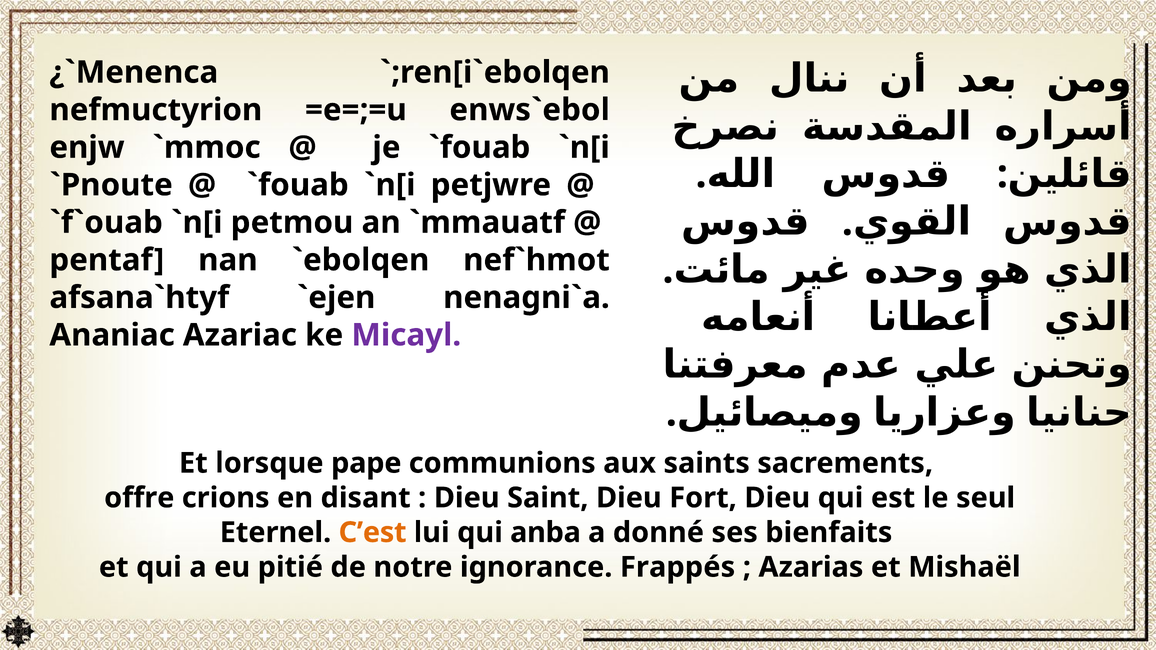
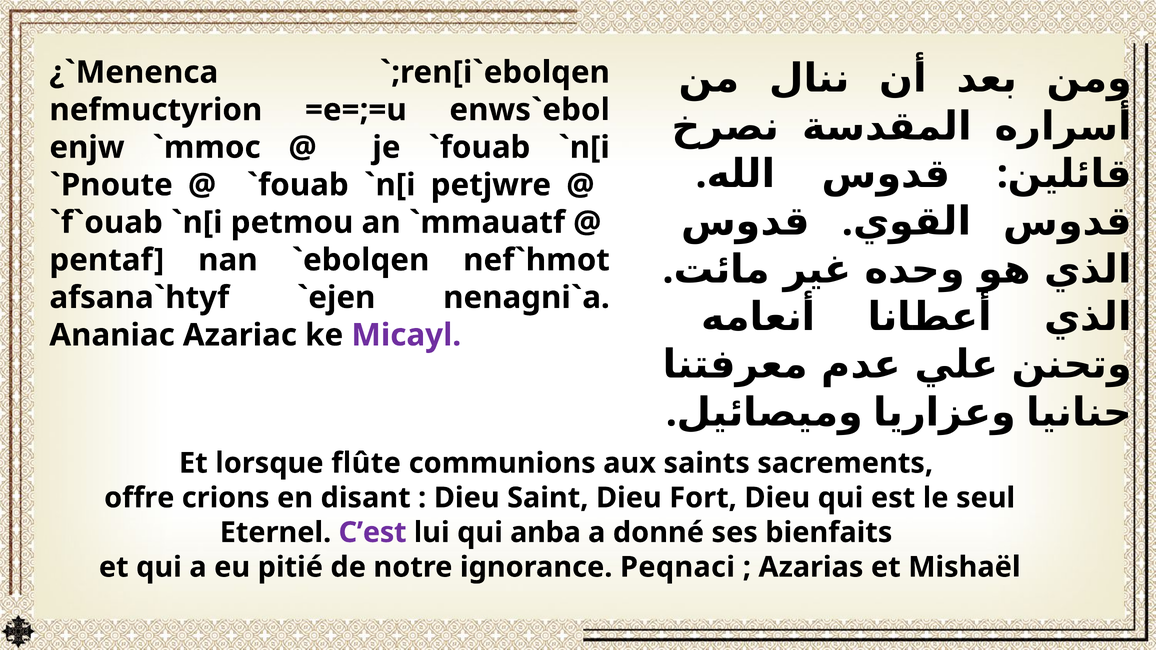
pape: pape -> flûte (366, 463)
C’est colour: orange -> purple (373, 533)
Frappés: Frappés -> Peqnaci (677, 567)
